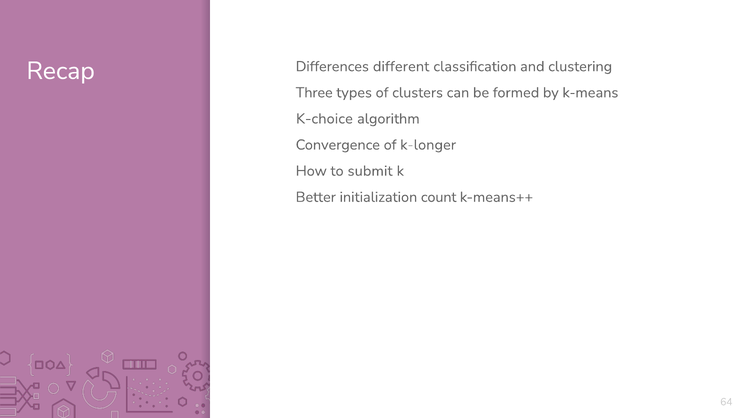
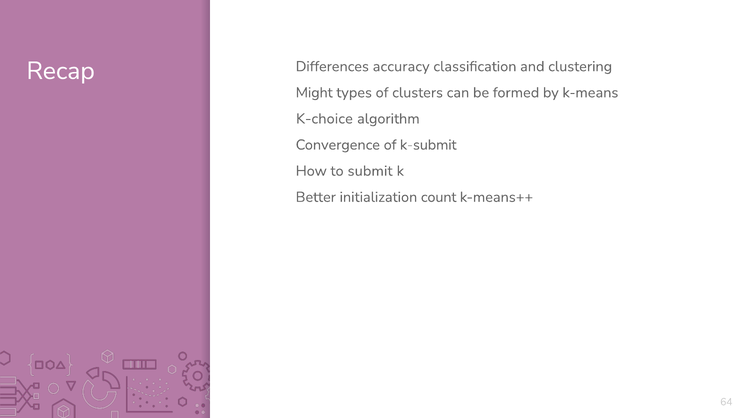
different: different -> accuracy (401, 66)
Three: Three -> Might (314, 93)
k-longer: k-longer -> k-submit (428, 145)
